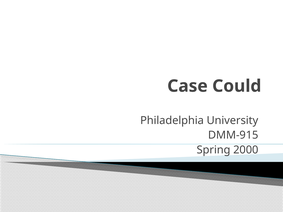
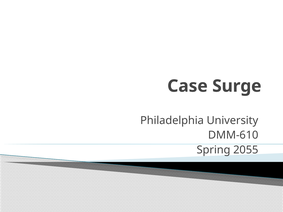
Could: Could -> Surge (237, 86)
DMM-915: DMM-915 -> DMM-610 (233, 135)
2000: 2000 -> 2055 (246, 150)
